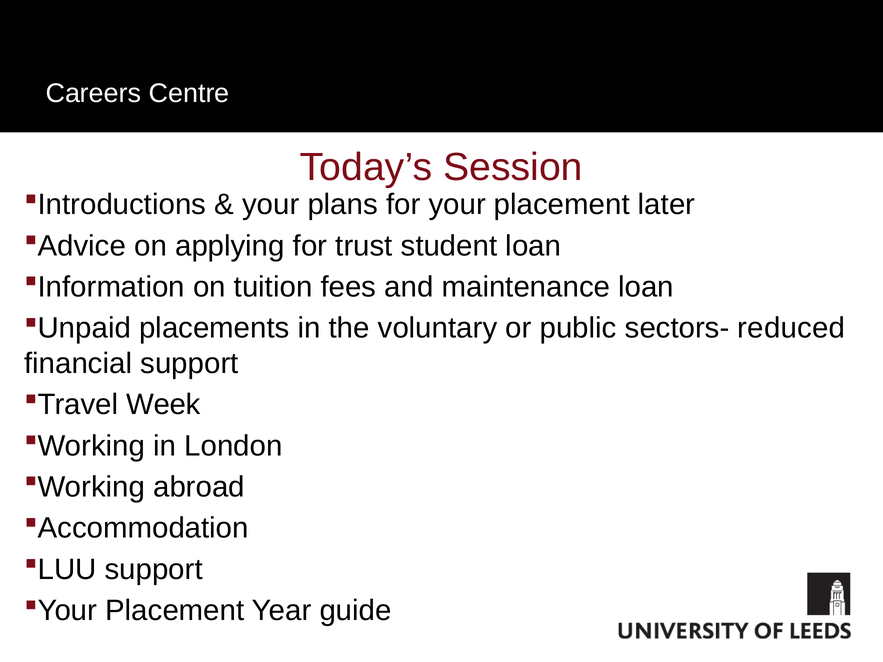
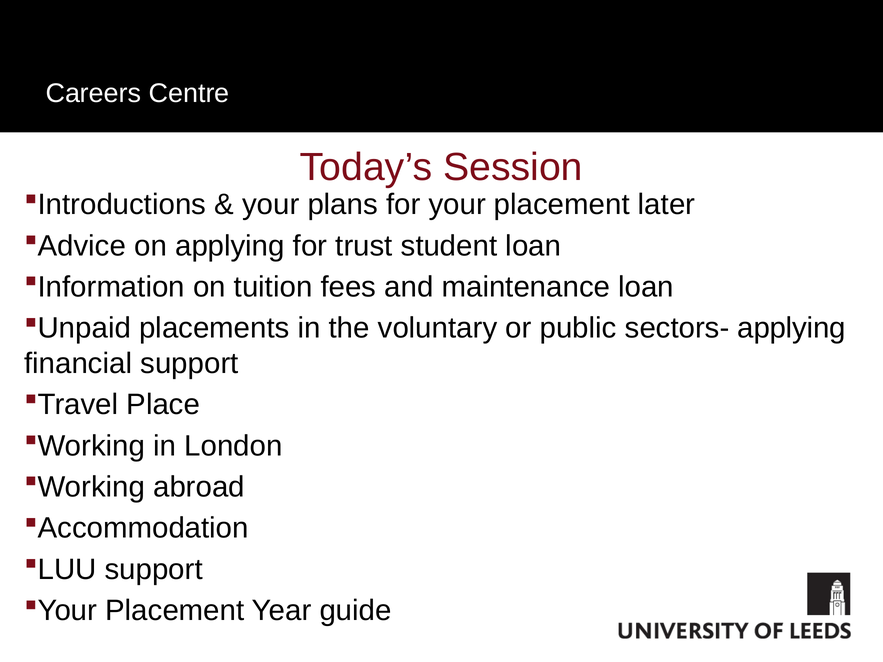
sectors- reduced: reduced -> applying (792, 328)
Week: Week -> Place (163, 405)
